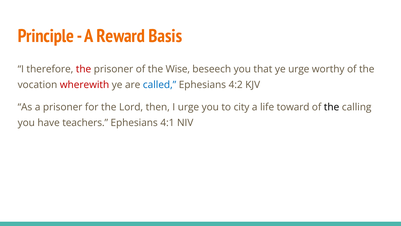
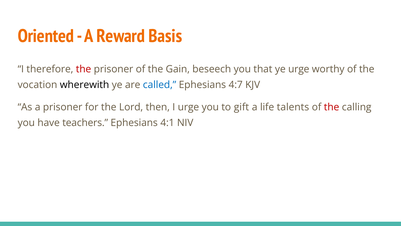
Principle: Principle -> Oriented (46, 36)
Wise: Wise -> Gain (178, 69)
wherewith colour: red -> black (85, 85)
4:2: 4:2 -> 4:7 (236, 85)
city: city -> gift (241, 107)
toward: toward -> talents (293, 107)
the colour: black -> red (332, 107)
